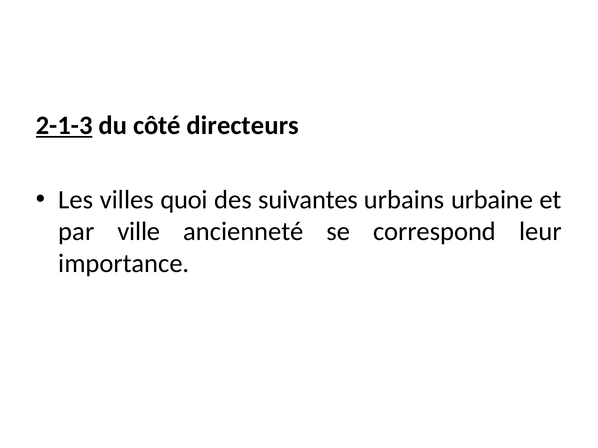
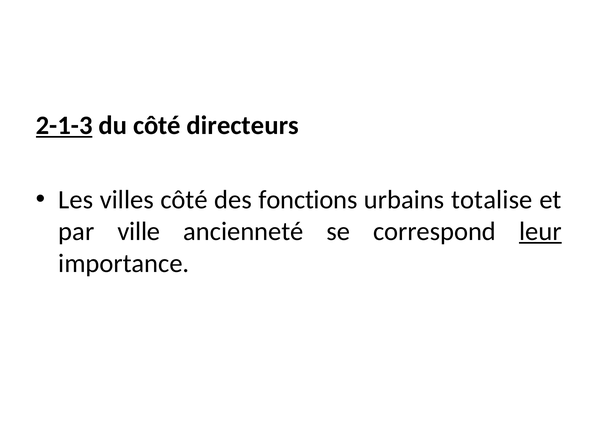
villes quoi: quoi -> côté (184, 200)
suivantes: suivantes -> fonctions (308, 200)
urbaine: urbaine -> totalise (492, 200)
leur underline: none -> present (540, 232)
